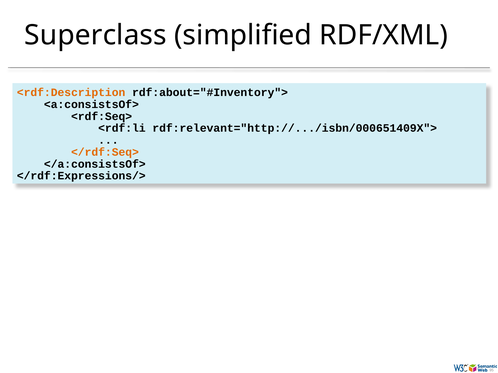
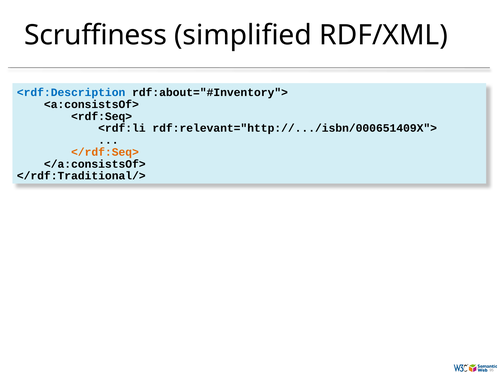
Superclass: Superclass -> Scruffiness (96, 35)
<rdf:Description colour: orange -> blue (71, 93)
</rdf:Expressions/>: </rdf:Expressions/> -> </rdf:Traditional/> (81, 176)
